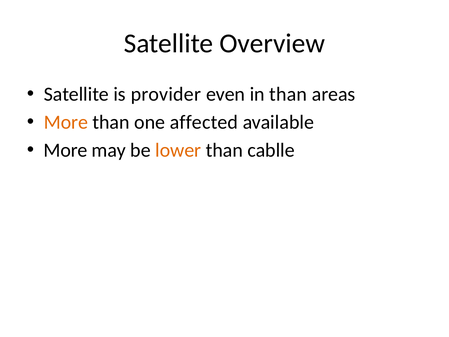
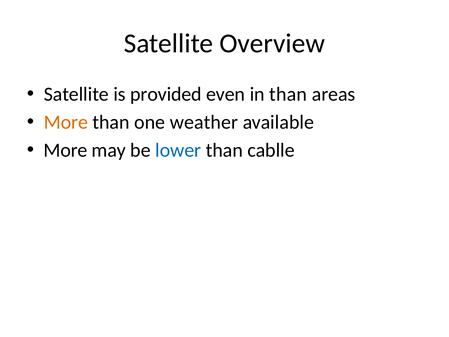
provider: provider -> provided (166, 94)
affected: affected -> weather (204, 122)
lower colour: orange -> blue (178, 150)
